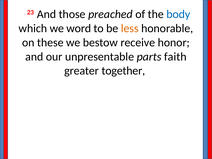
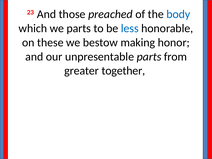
we word: word -> parts (79, 28)
less colour: orange -> blue (130, 28)
receive: receive -> making (138, 42)
faith: faith -> from (175, 57)
